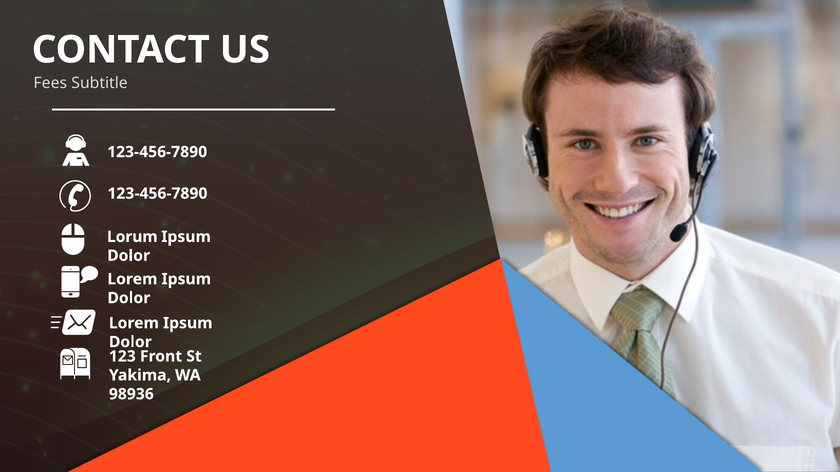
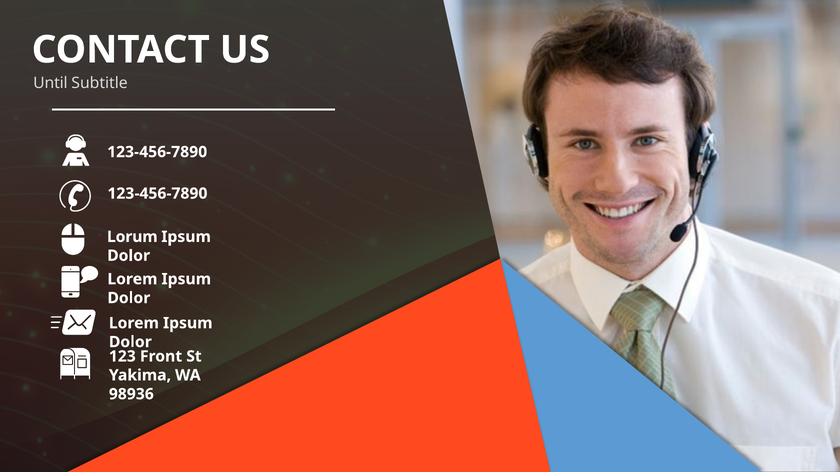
Fees: Fees -> Until (50, 83)
